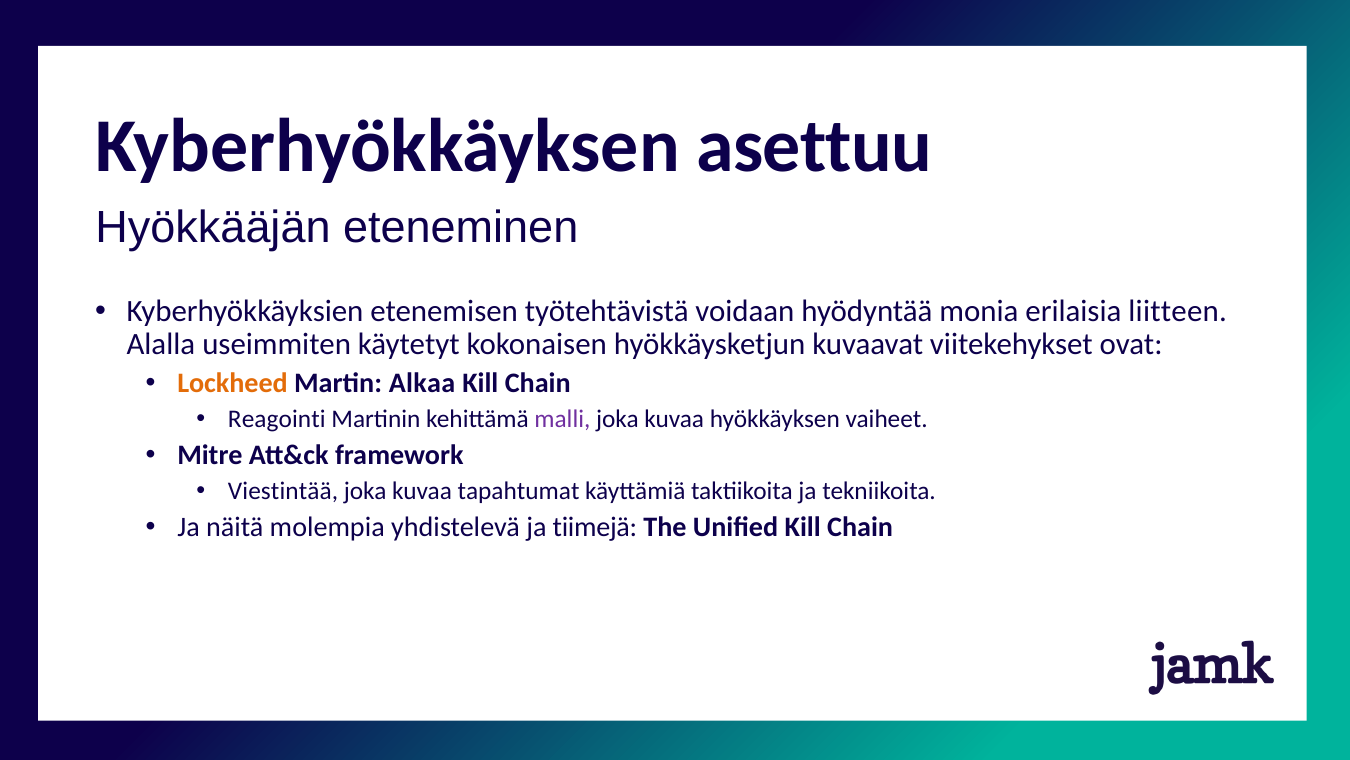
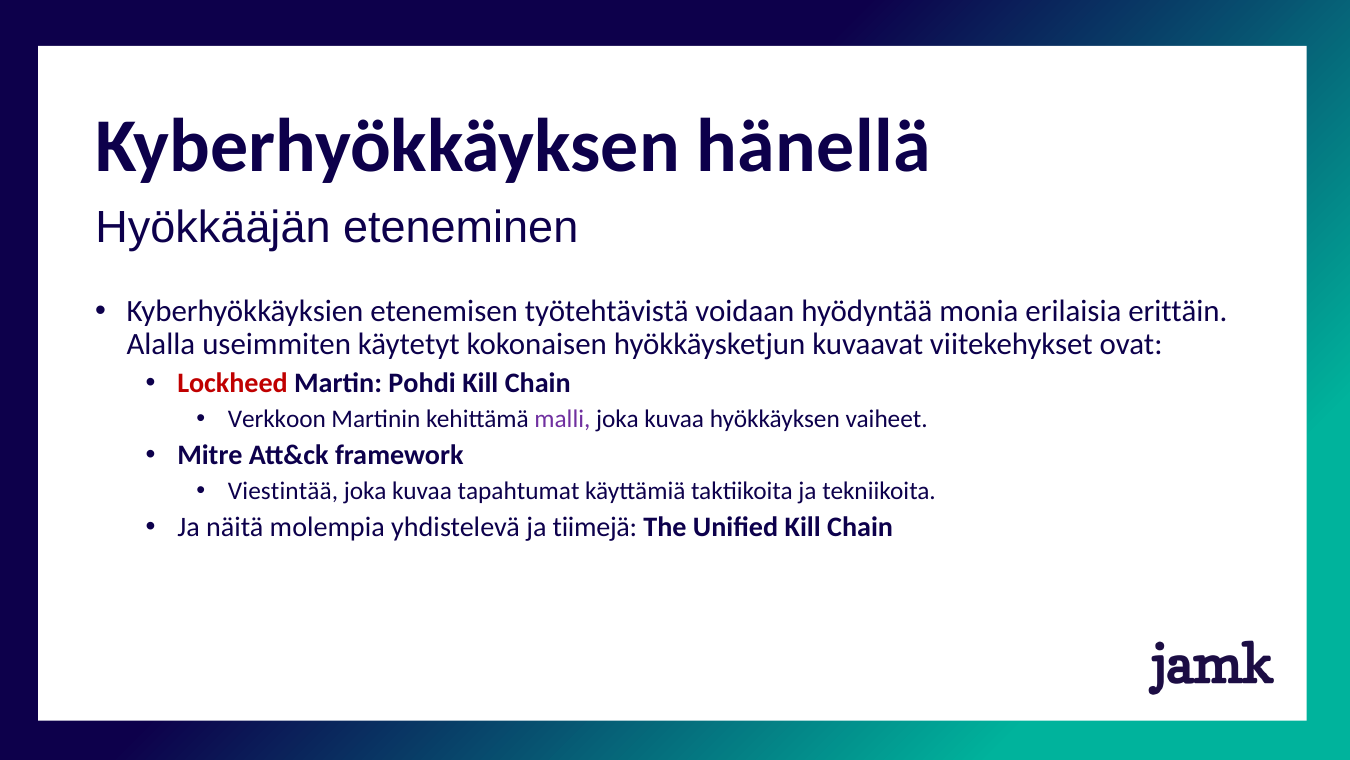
asettuu: asettuu -> hänellä (814, 146)
liitteen: liitteen -> erittäin (1178, 311)
Lockheed colour: orange -> red (233, 383)
Alkaa: Alkaa -> Pohdi (422, 383)
Reagointi: Reagointi -> Verkkoon (277, 419)
